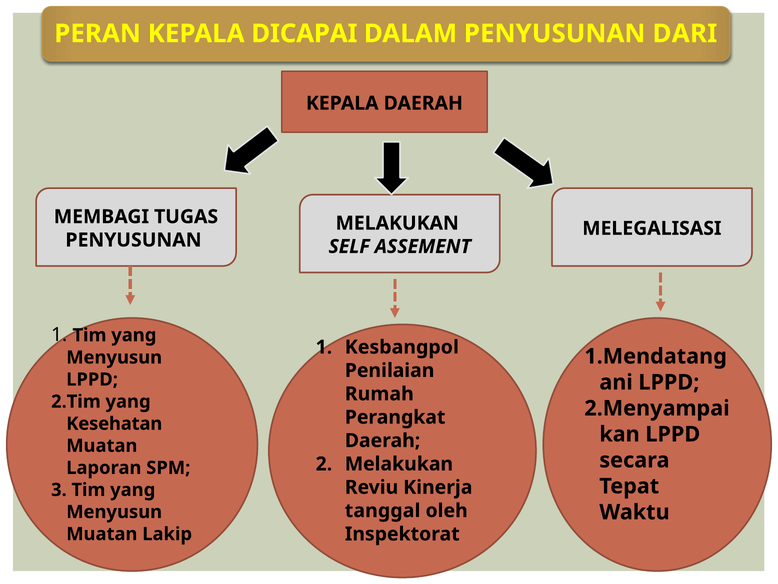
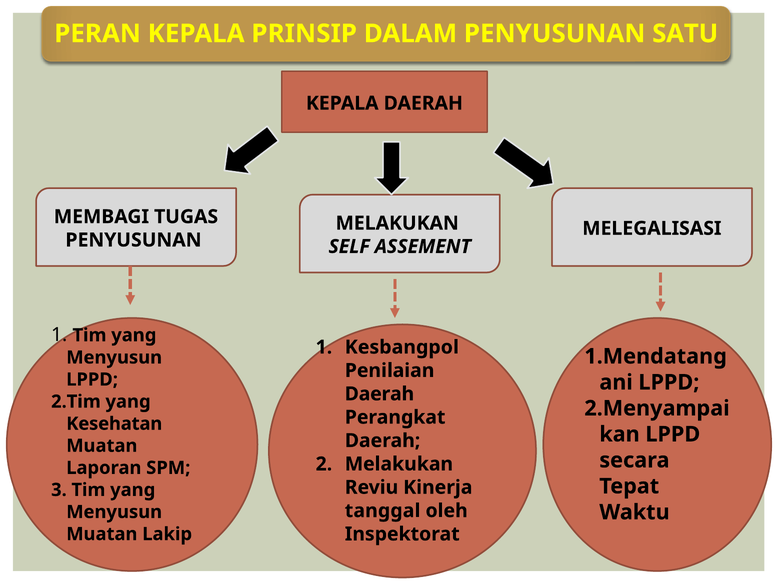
DICAPAI: DICAPAI -> PRINSIP (304, 34)
DARI: DARI -> SATU (685, 34)
Rumah: Rumah -> Daerah (379, 394)
